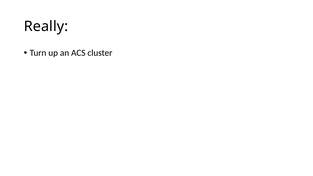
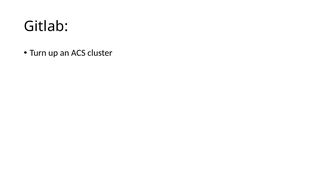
Really: Really -> Gitlab (46, 26)
